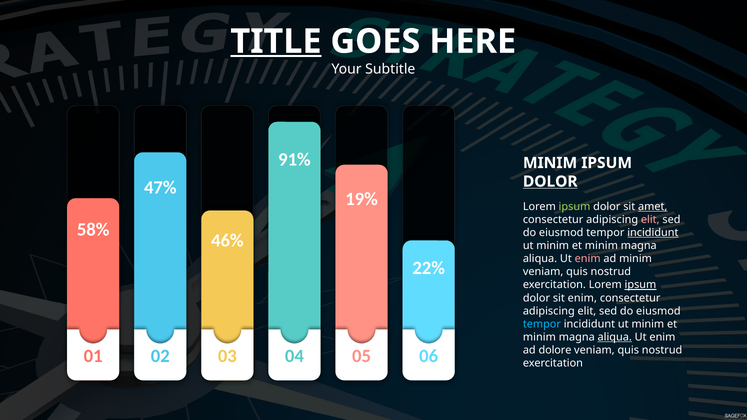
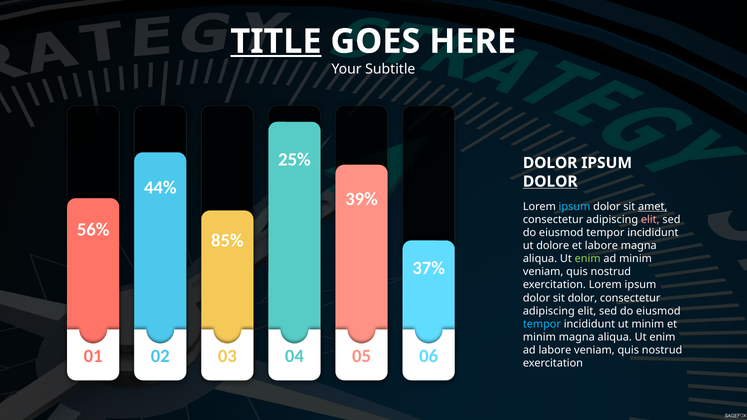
91%: 91% -> 25% (294, 160)
MINIM: MINIM -> DOLOR (550, 163)
47%: 47% -> 44% (160, 188)
19%: 19% -> 39% (362, 199)
ipsum colour: light green -> light blue (574, 207)
58%: 58% -> 56% (93, 230)
incididunt underline: present -> none (653, 233)
46%: 46% -> 85% (227, 241)
minim: minim -> dolore (553, 246)
minim: minim -> labore (601, 246)
enim colour: pink -> light green (588, 259)
22%: 22% -> 37% (429, 268)
ipsum underline: present -> none (640, 285)
sit enim: enim -> dolor (582, 298)
aliqua underline: present -> none (615, 337)
ad dolore: dolore -> labore (555, 350)
